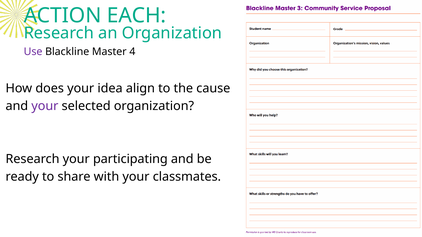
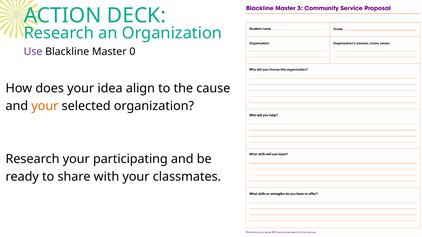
EACH: EACH -> DECK (136, 16)
4: 4 -> 0 (132, 52)
your colour: purple -> orange (45, 106)
